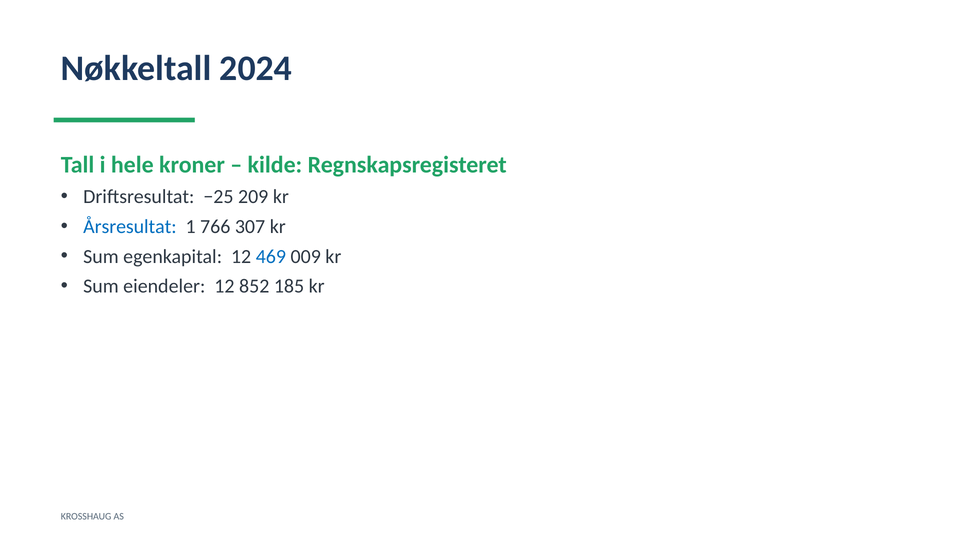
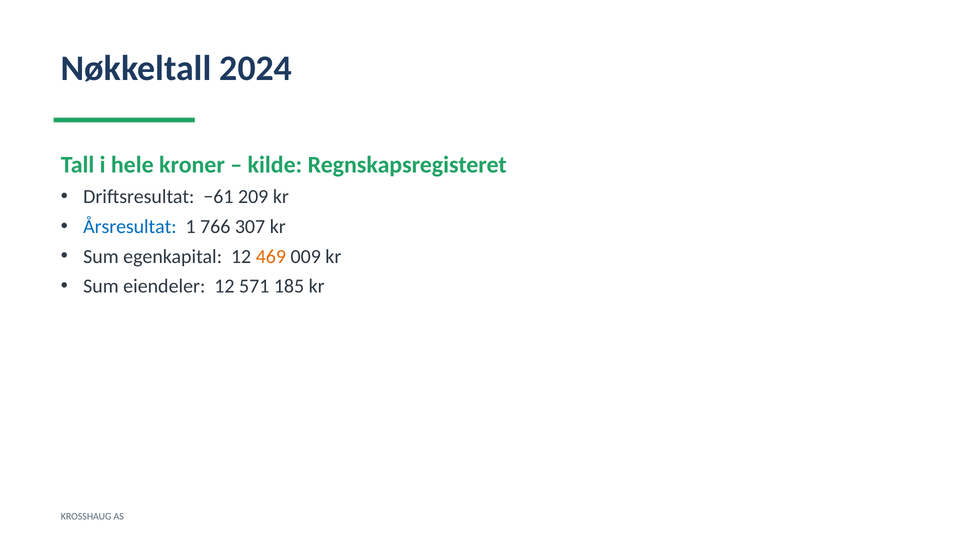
−25: −25 -> −61 (218, 197)
469 colour: blue -> orange (271, 256)
852: 852 -> 571 (254, 286)
